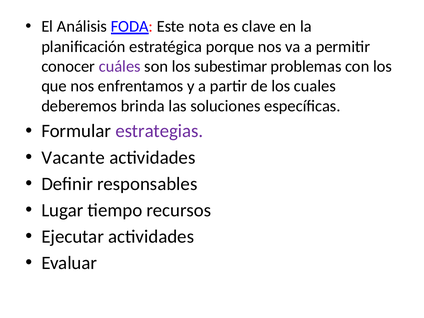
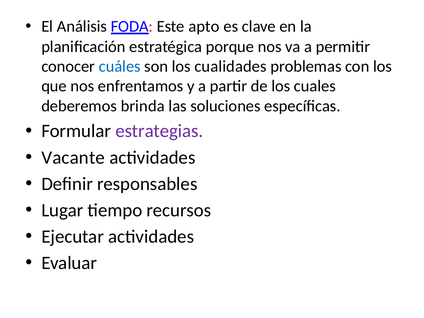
nota: nota -> apto (204, 26)
cuáles colour: purple -> blue (120, 66)
subestimar: subestimar -> cualidades (231, 66)
